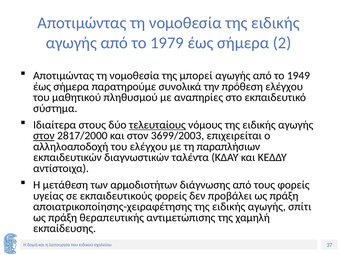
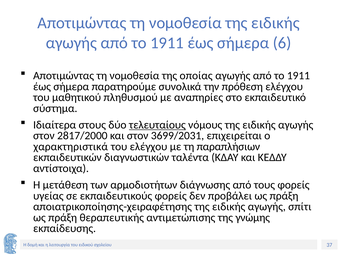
1979: 1979 -> 1911 (167, 43)
2: 2 -> 6 (282, 43)
μπορεί: μπορεί -> οποίας (196, 76)
1949: 1949 -> 1911 (298, 76)
στον underline: present -> none (44, 136)
3699/2003: 3699/2003 -> 3699/2031 (178, 136)
αλληλοαποδοχή: αλληλοαποδοχή -> χαρακτηριστικά (71, 147)
χαμηλή: χαμηλή -> γνώμης (253, 218)
